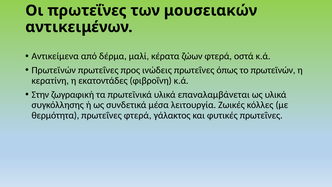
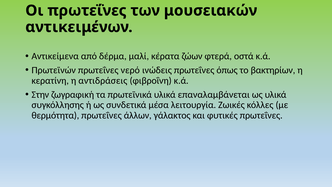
προς: προς -> νερό (130, 70)
το πρωτεϊνών: πρωτεϊνών -> βακτηρίων (273, 70)
εκατοντάδες: εκατοντάδες -> αντιδράσεις (103, 81)
πρωτεΐνες φτερά: φτερά -> άλλων (138, 115)
